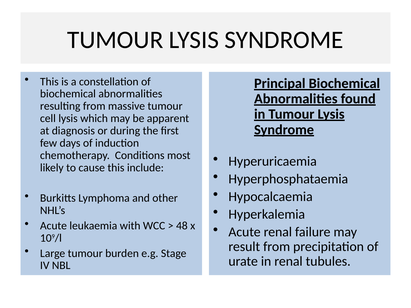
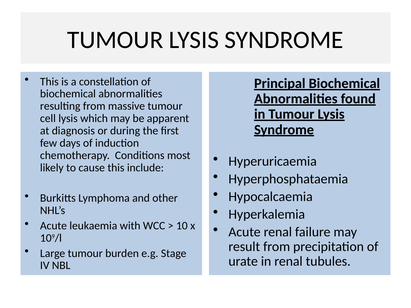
48: 48 -> 10 (182, 226)
